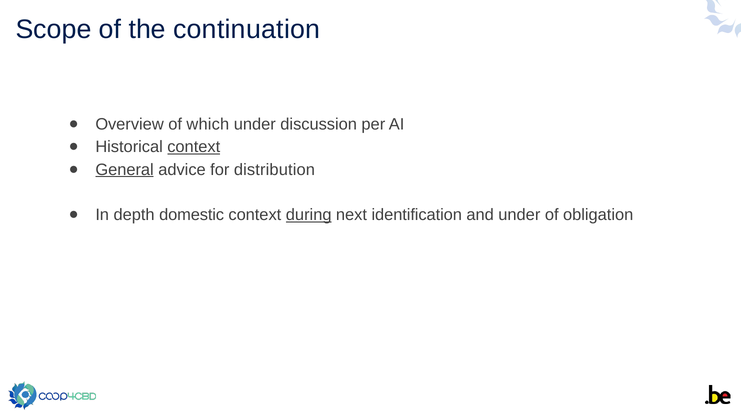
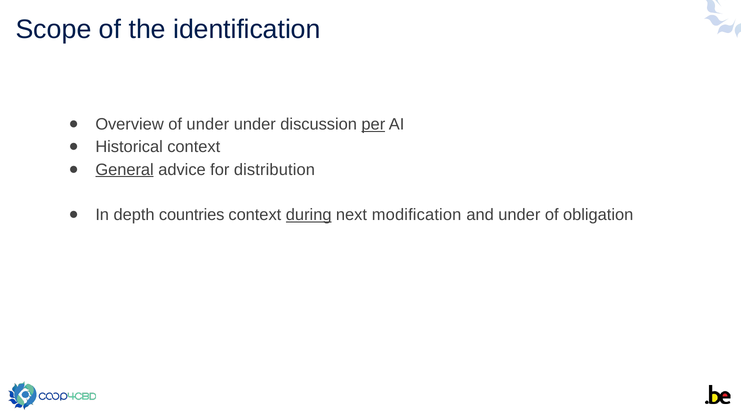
continuation: continuation -> identification (247, 30)
of which: which -> under (208, 124)
per underline: none -> present (373, 124)
context underline: present -> none (194, 147)
domestic: domestic -> countries (192, 215)
identification: identification -> modification (417, 215)
